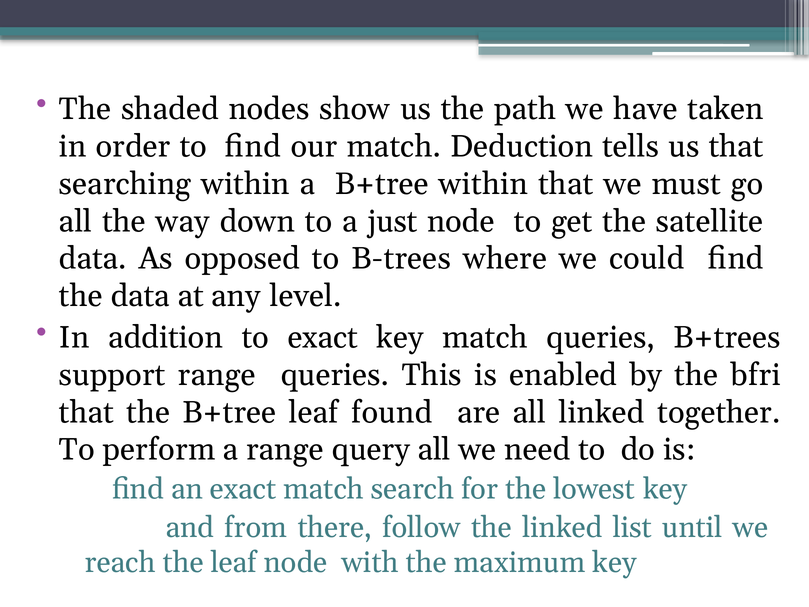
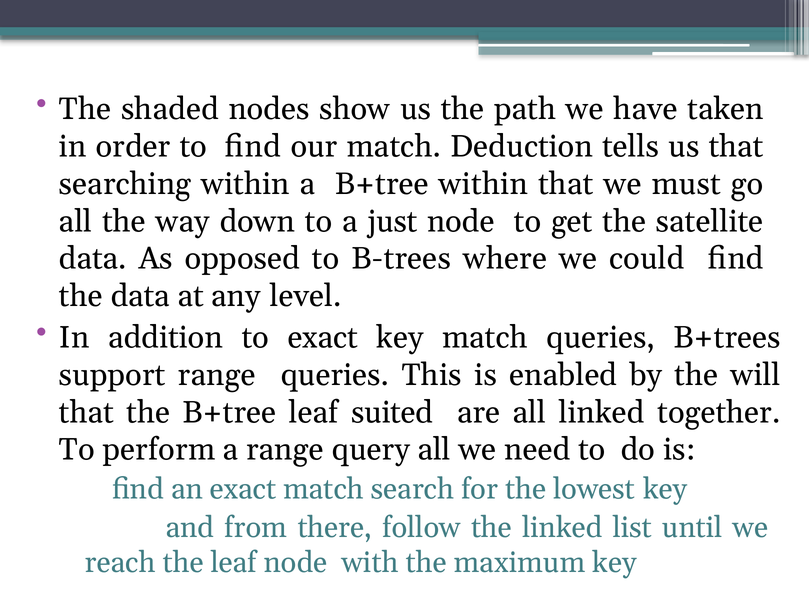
bfri: bfri -> will (756, 375)
found: found -> suited (392, 412)
